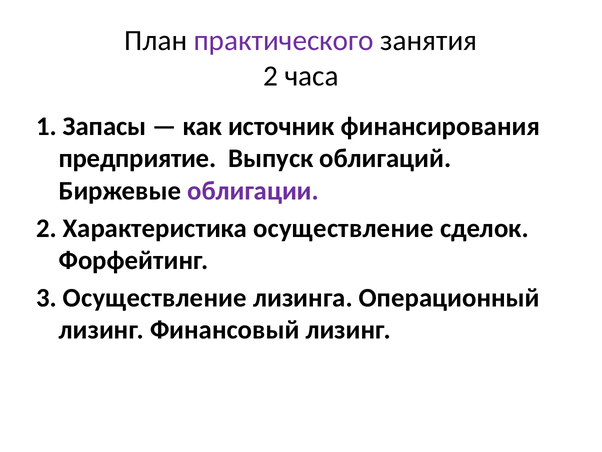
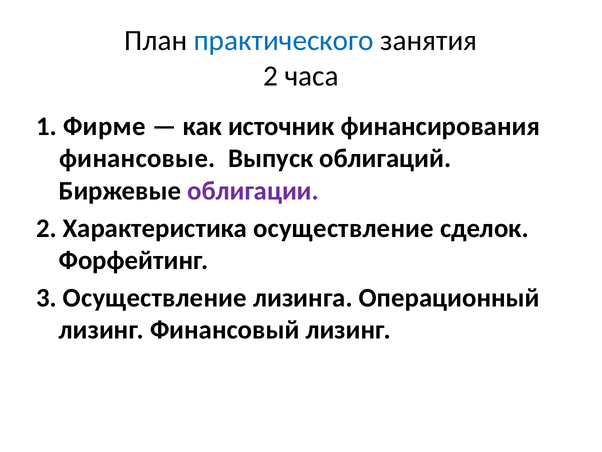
практического colour: purple -> blue (284, 41)
Запасы: Запасы -> Фирме (104, 126)
предприятие: предприятие -> финансовые (137, 158)
